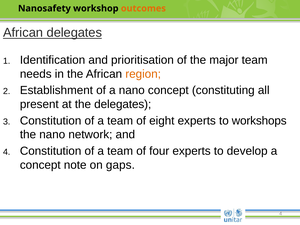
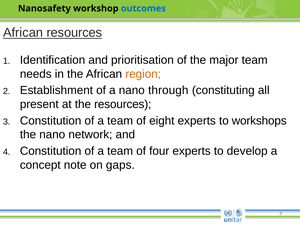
outcomes colour: orange -> blue (143, 8)
African delegates: delegates -> resources (74, 33)
nano concept: concept -> through (168, 90)
the delegates: delegates -> resources (123, 104)
